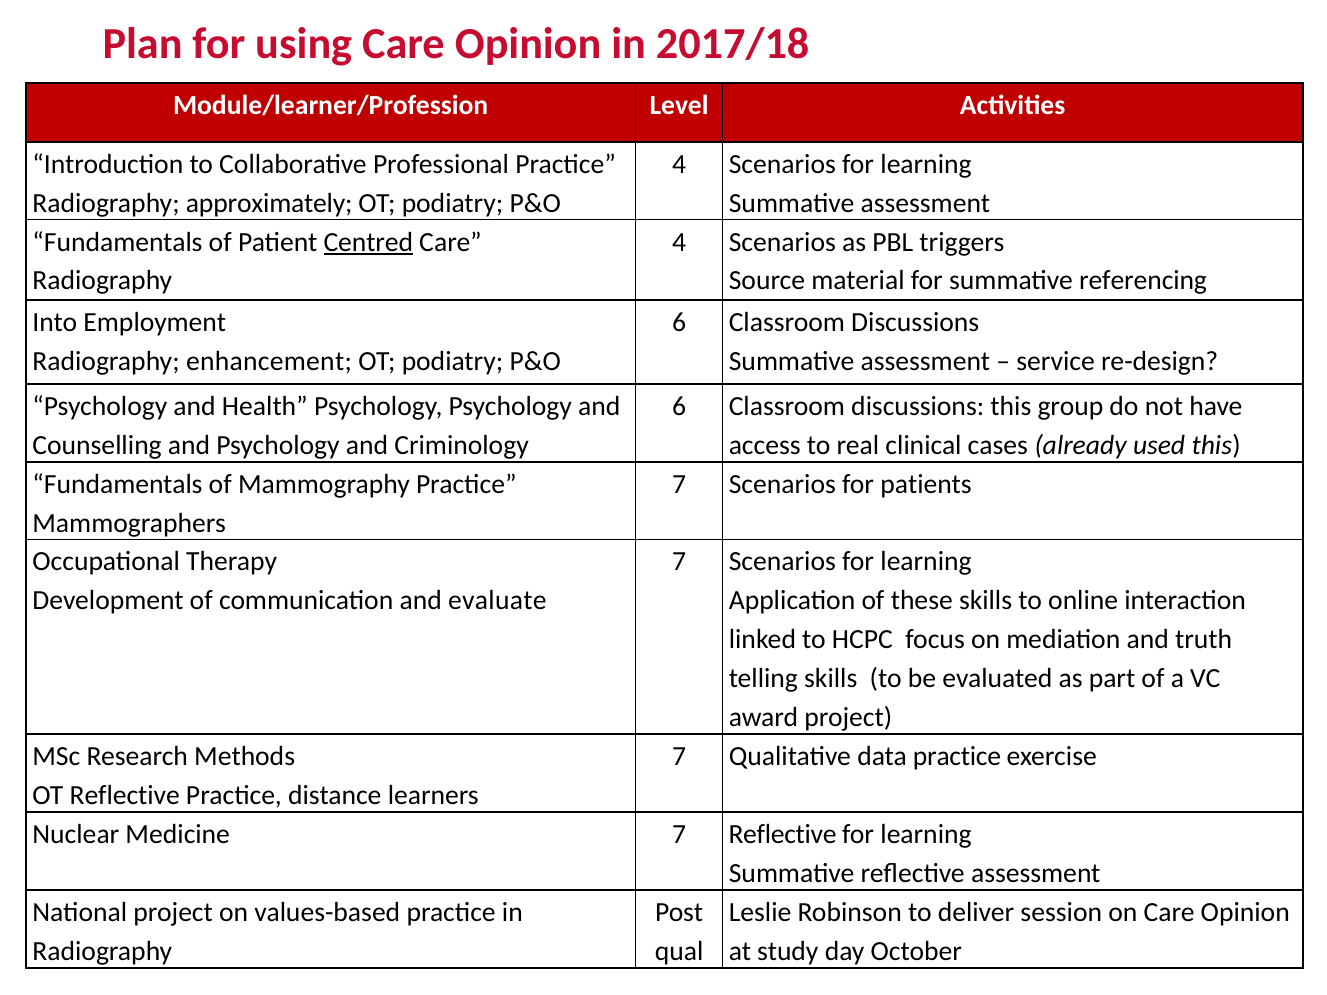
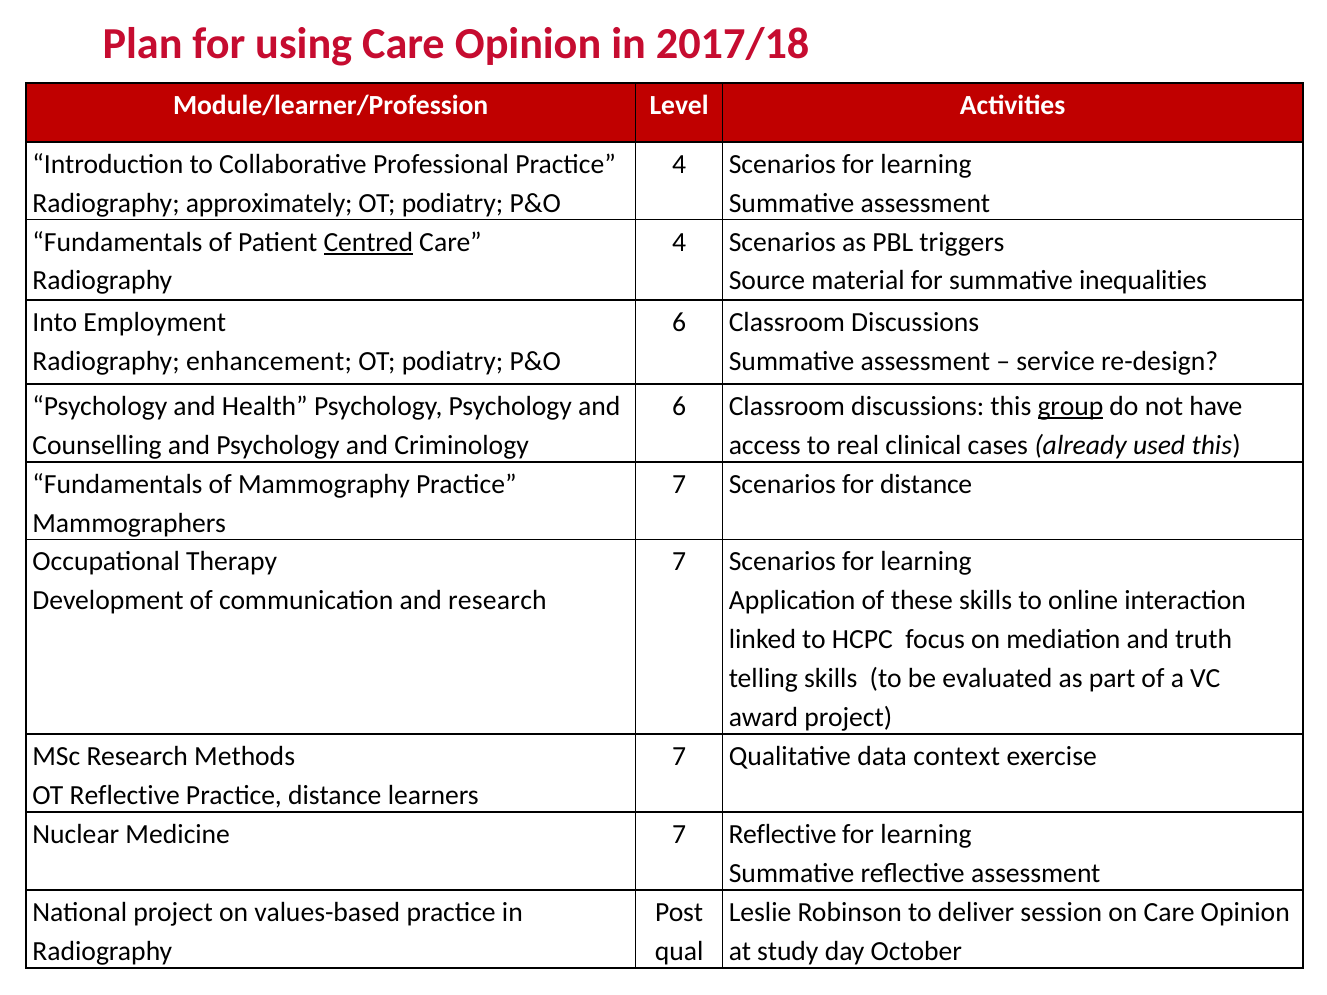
referencing: referencing -> inequalities (1143, 281)
group underline: none -> present (1070, 406)
for patients: patients -> distance (926, 484)
and evaluate: evaluate -> research (497, 601)
data practice: practice -> context (957, 757)
